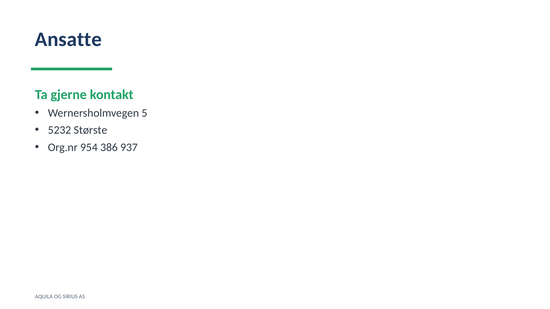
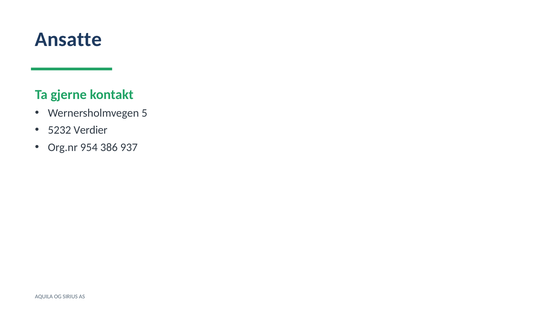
Største: Største -> Verdier (91, 130)
